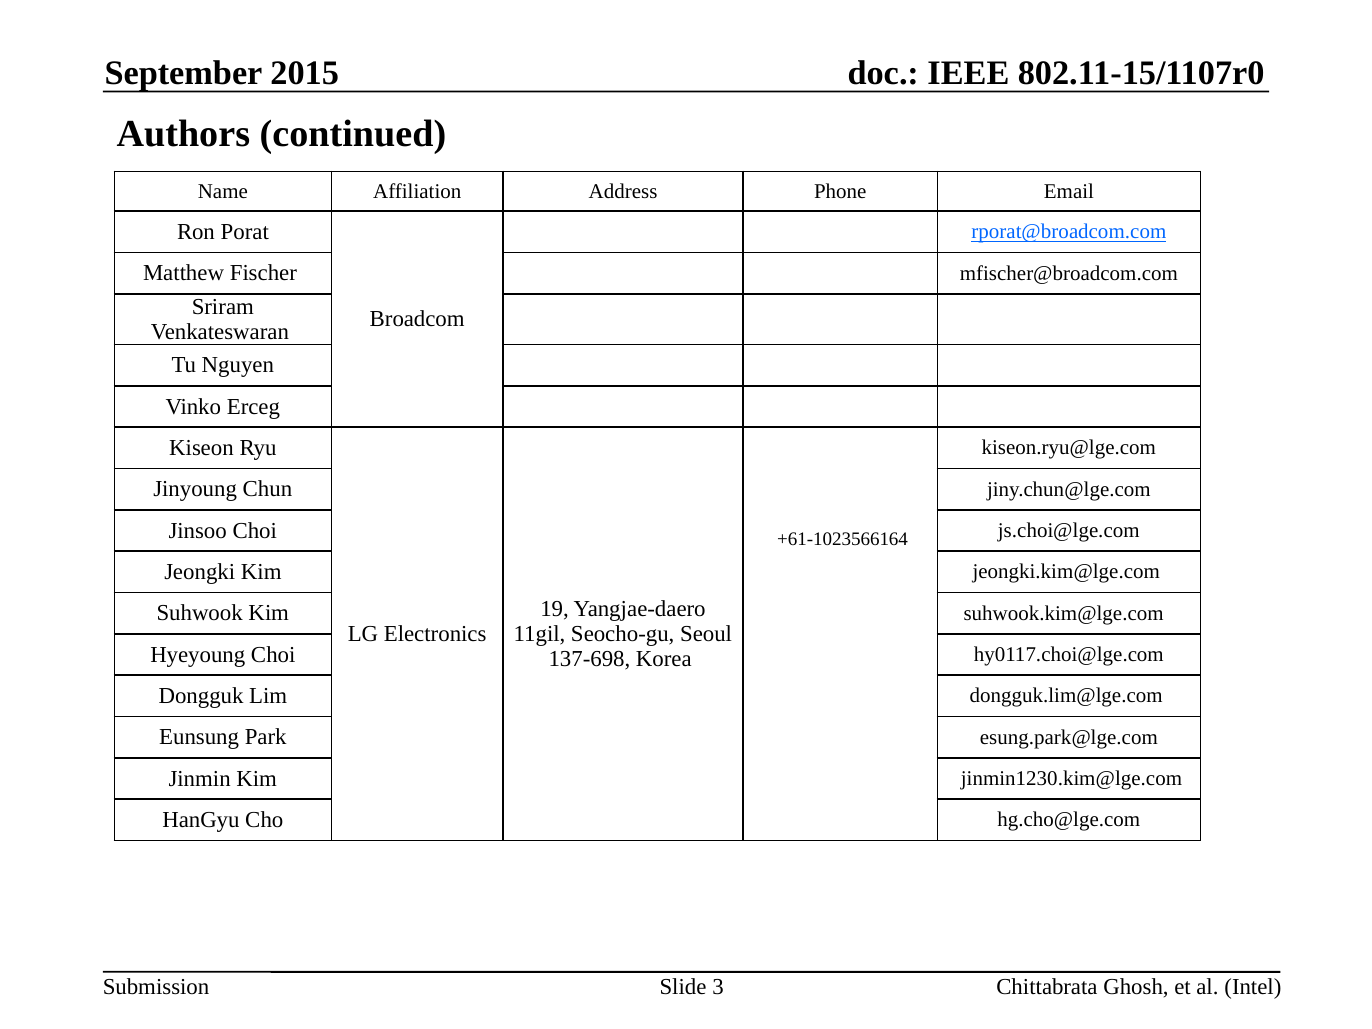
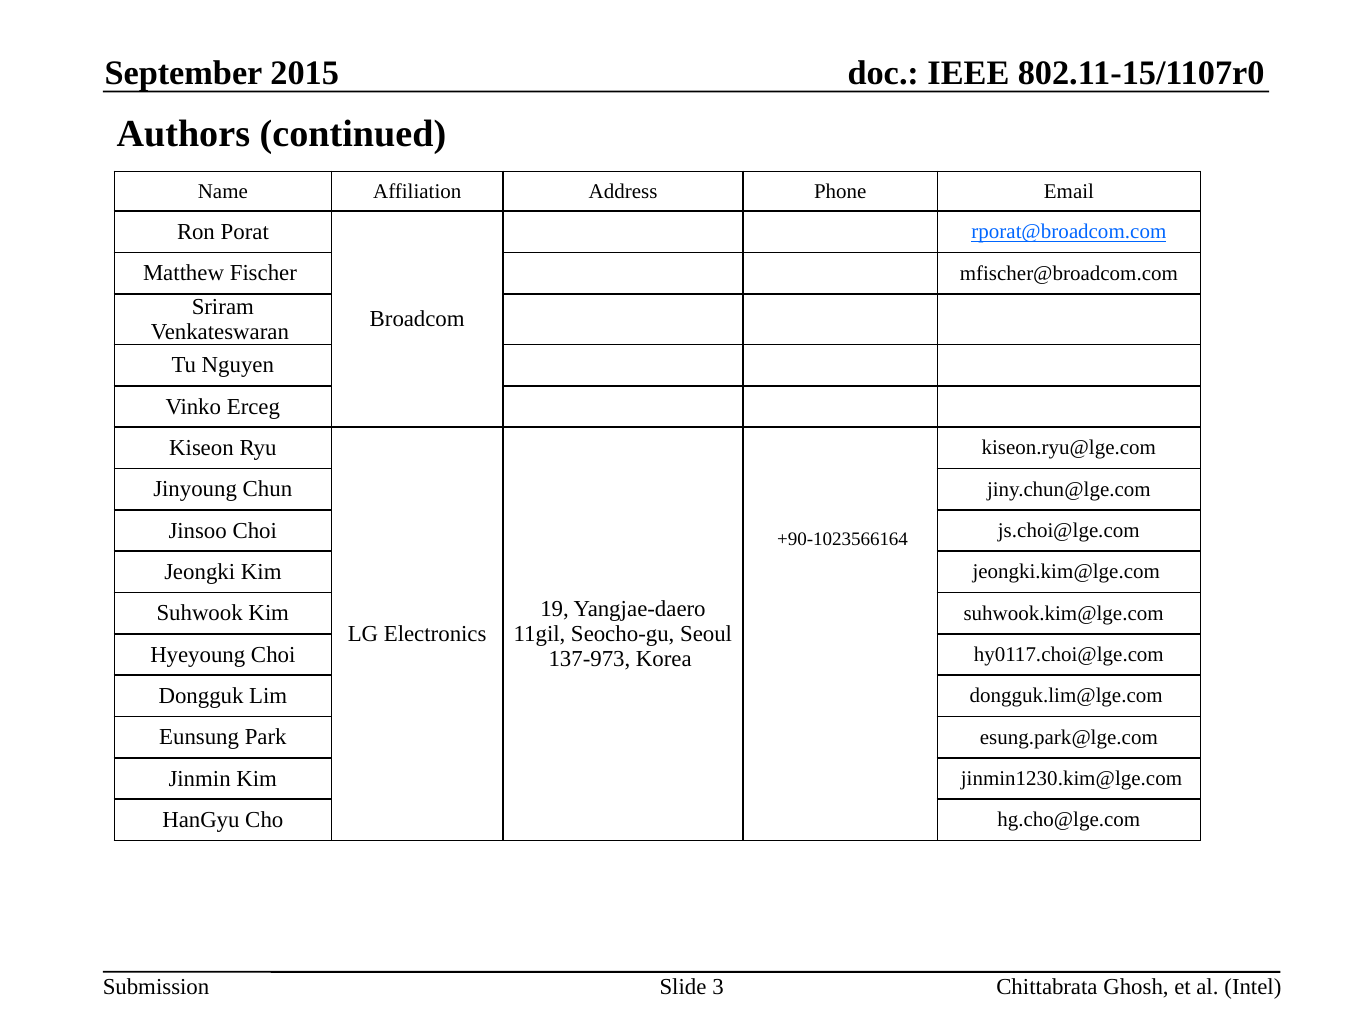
+61-1023566164: +61-1023566164 -> +90-1023566164 (843, 539)
137-698: 137-698 -> 137-973 (589, 659)
